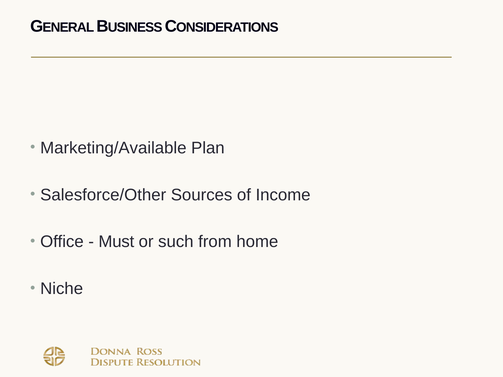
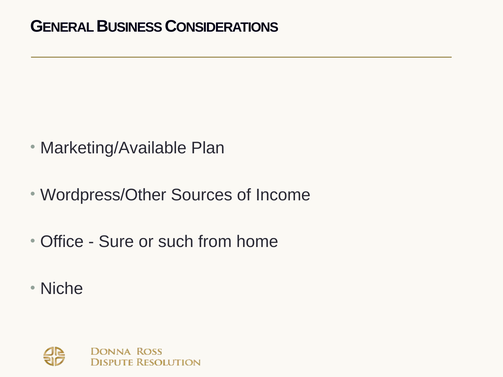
Salesforce/Other: Salesforce/Other -> Wordpress/Other (103, 195)
Must: Must -> Sure (116, 242)
